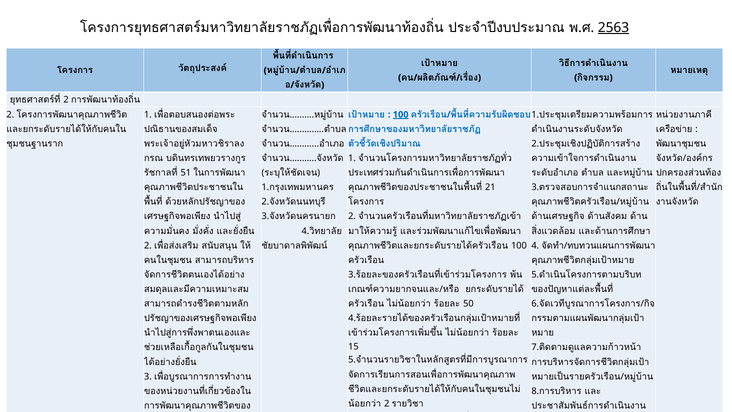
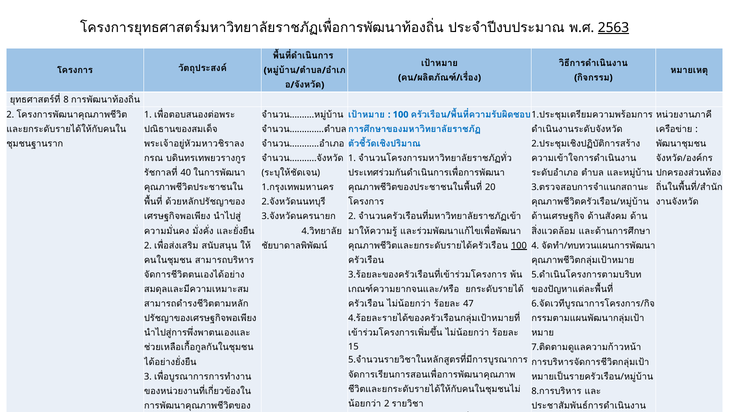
2: 2 -> 8 (66, 100)
100 underline: present -> none (401, 115)
51: 51 -> 40 (186, 173)
21: 21 -> 20 (490, 187)
100 underline: none -> present (519, 245)
50: 50 -> 47 (468, 304)
